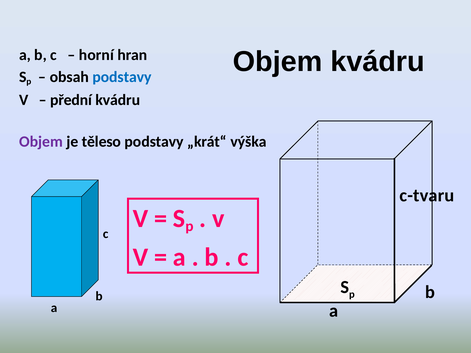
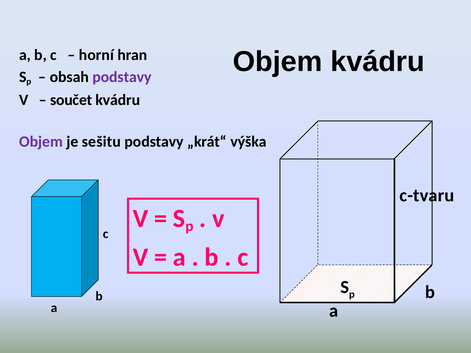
podstavy colour: blue -> purple (122, 77)
přední: přední -> součet (71, 100)
těleso: těleso -> sešitu (101, 142)
